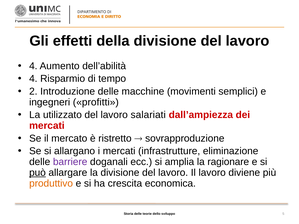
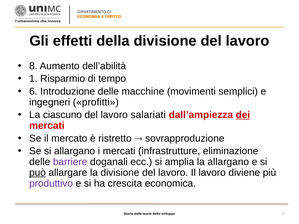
4: 4 -> 8 (33, 66)
4: 4 -> 1 (33, 79)
2: 2 -> 6 (33, 91)
utilizzato: utilizzato -> ciascuno (62, 115)
dei underline: none -> present (243, 115)
la ragionare: ragionare -> allargano (228, 162)
produttivo colour: orange -> purple (51, 184)
